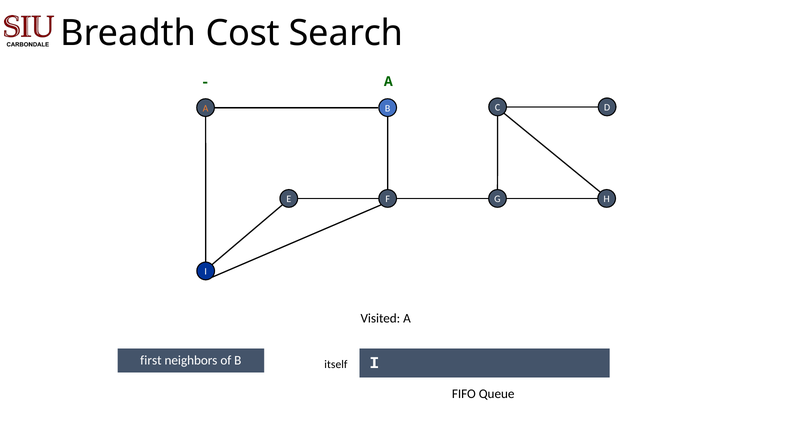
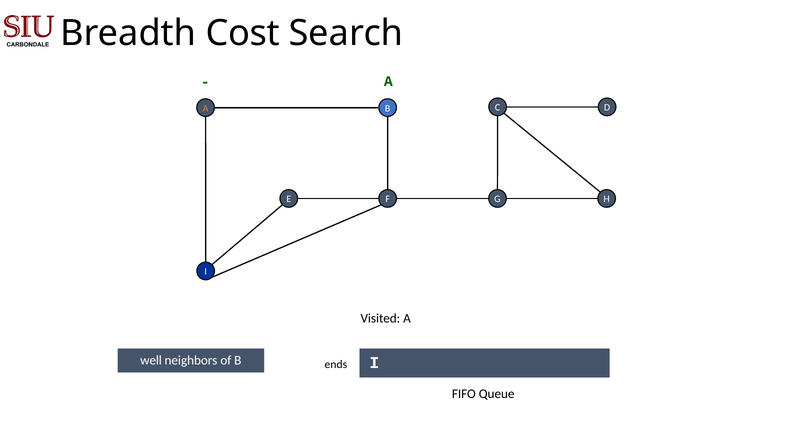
first: first -> well (151, 360)
itself: itself -> ends (336, 364)
